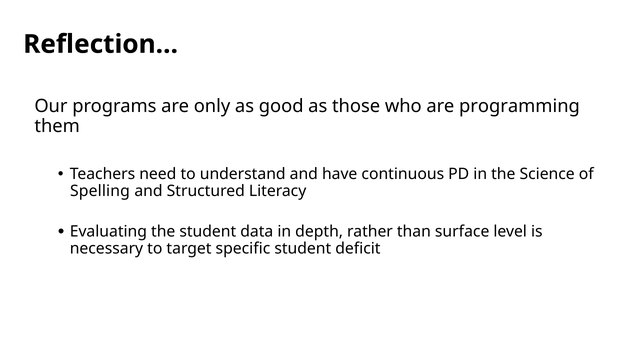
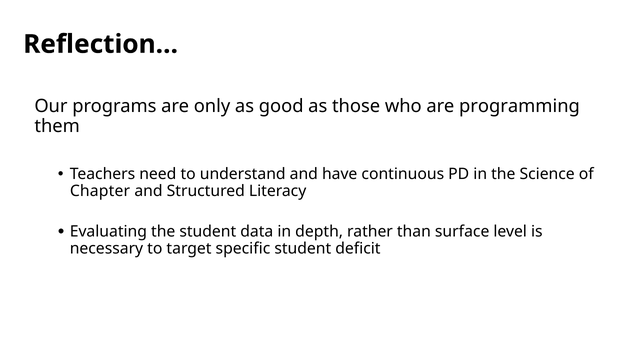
Spelling: Spelling -> Chapter (100, 191)
